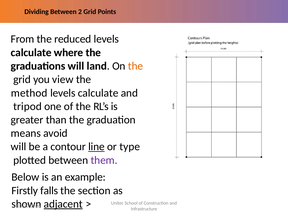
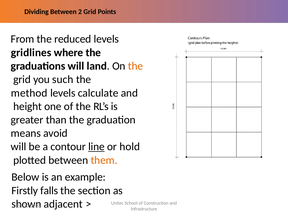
calculate: calculate -> gridlines (31, 53)
view: view -> such (63, 79)
tripod: tripod -> height (28, 106)
type: type -> hold (130, 147)
them colour: purple -> orange (104, 160)
adjacent underline: present -> none (63, 204)
